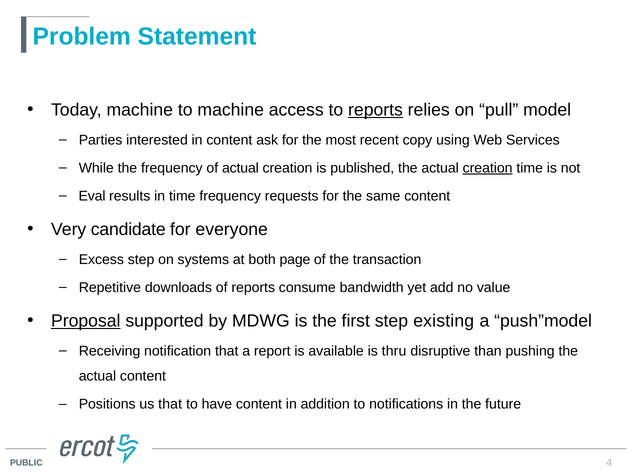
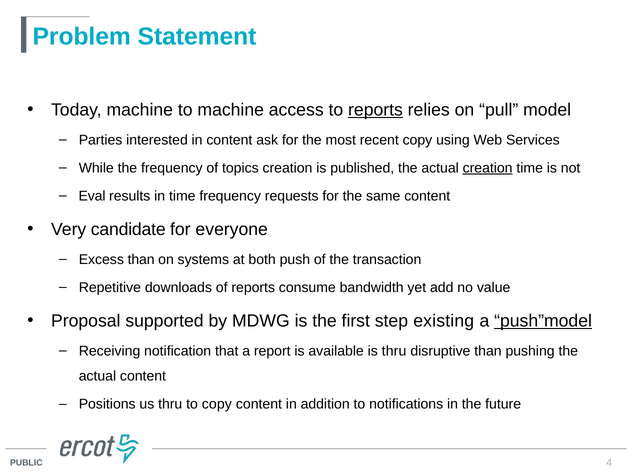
of actual: actual -> topics (240, 168)
Excess step: step -> than (141, 259)
page: page -> push (295, 259)
Proposal underline: present -> none (86, 321)
push”model underline: none -> present (543, 321)
us that: that -> thru (170, 404)
to have: have -> copy (217, 404)
